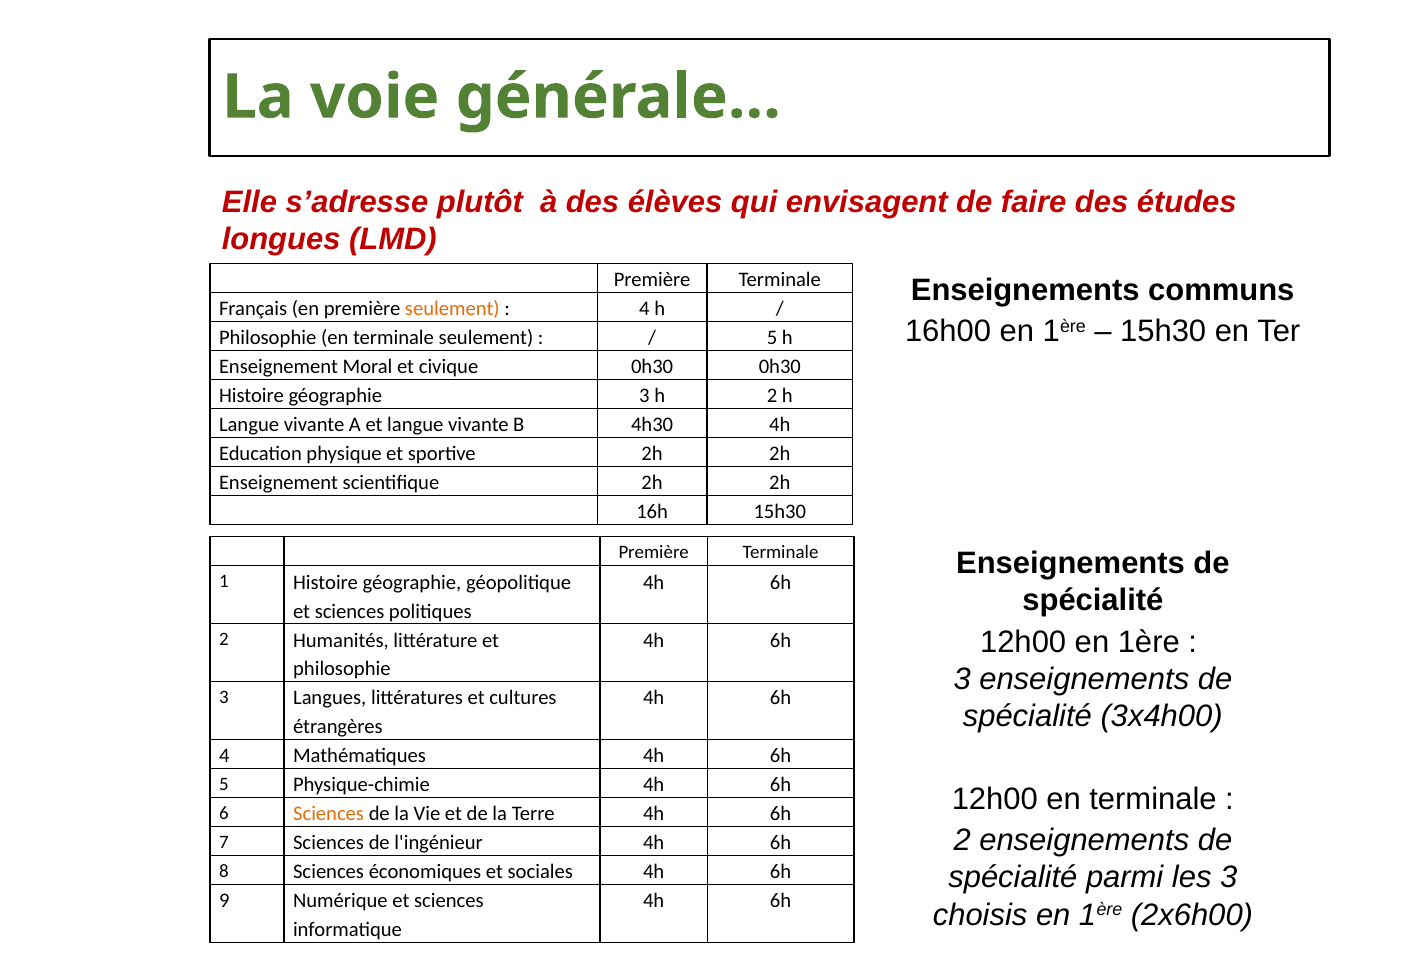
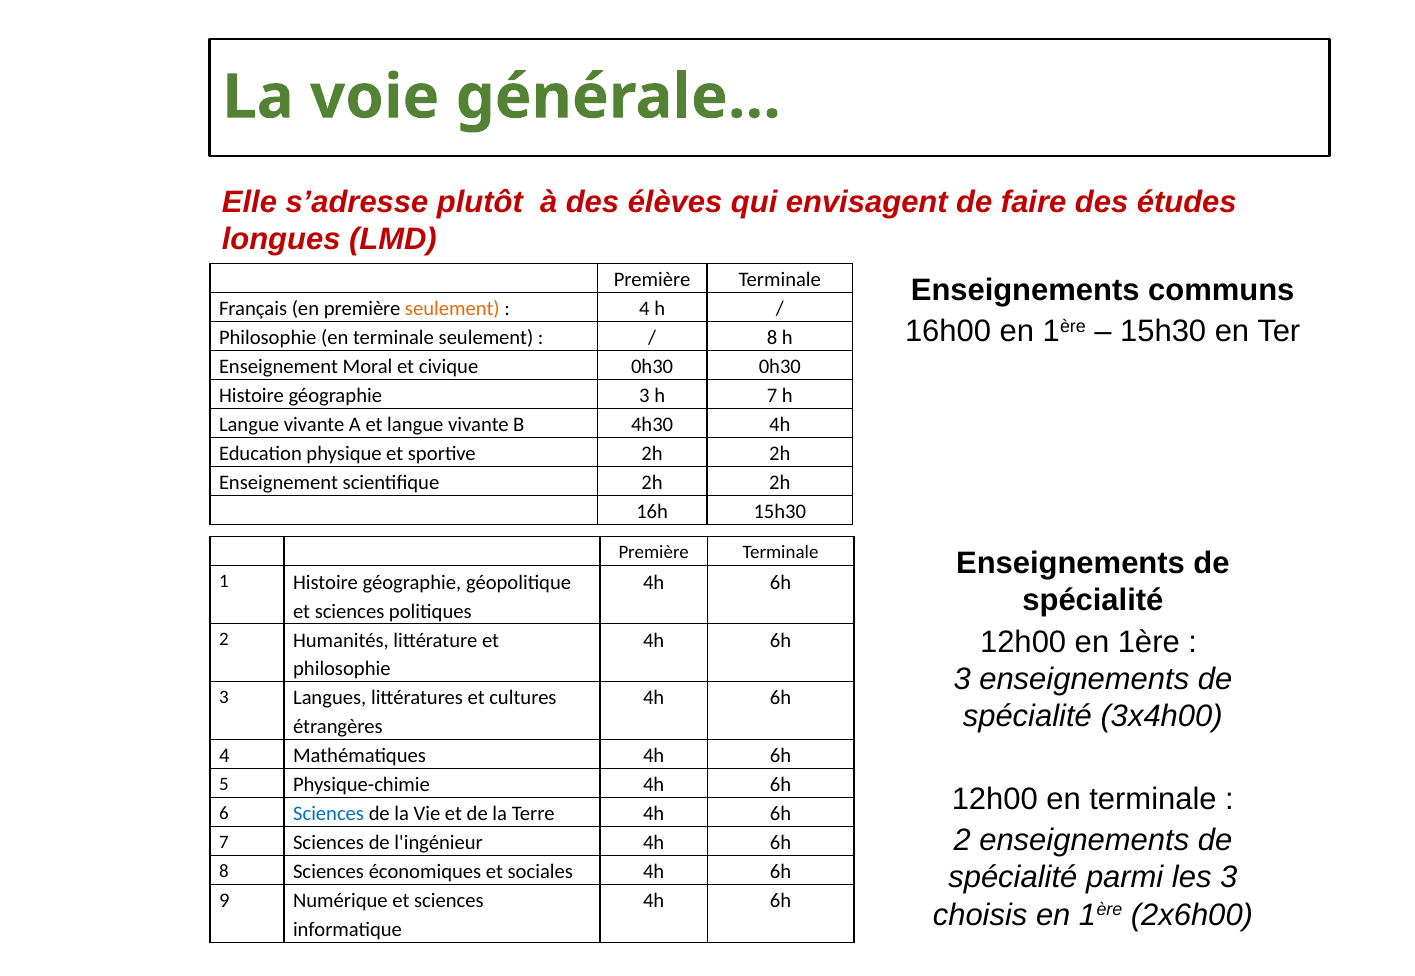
5: 5 -> 8 (772, 338)
h 2: 2 -> 7 (772, 396)
Sciences colour: orange -> blue (329, 814)
